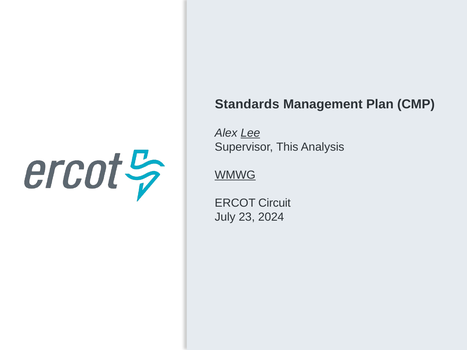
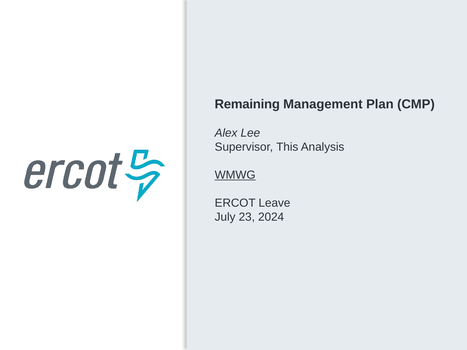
Standards: Standards -> Remaining (247, 104)
Lee underline: present -> none (250, 133)
Circuit: Circuit -> Leave (274, 203)
